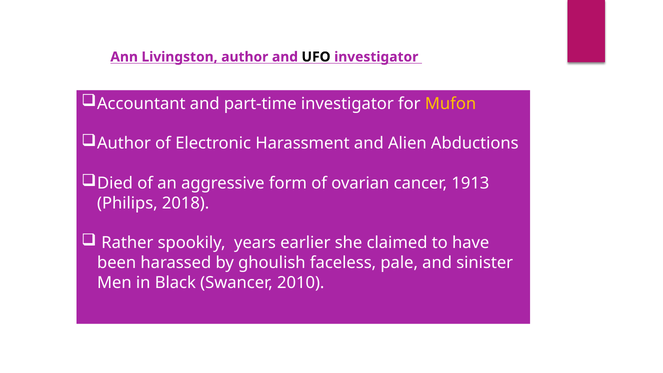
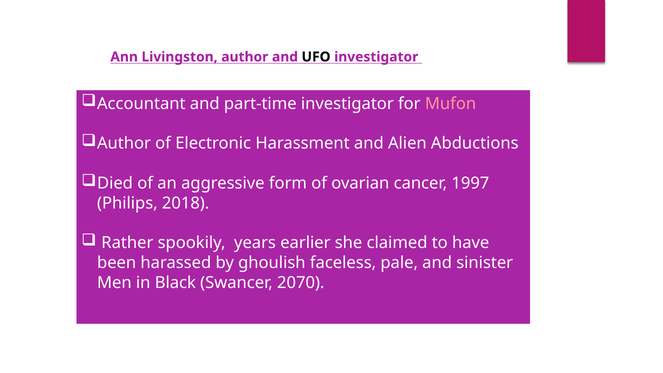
Mufon colour: yellow -> pink (451, 104)
1913: 1913 -> 1997 (470, 183)
2010: 2010 -> 2070 (301, 283)
